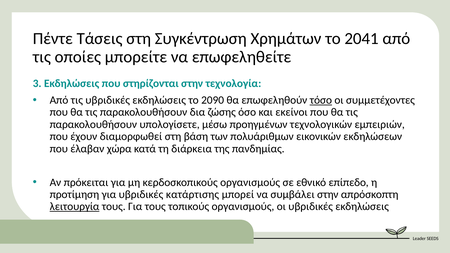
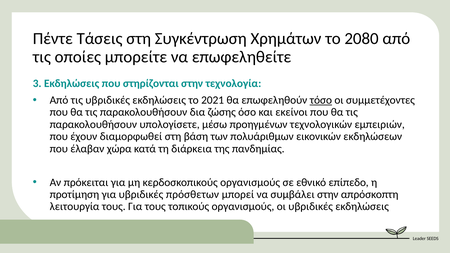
2041: 2041 -> 2080 (362, 39)
2090: 2090 -> 2021 (213, 100)
κατάρτισης: κατάρτισης -> πρόσθετων (192, 195)
λειτουργία underline: present -> none (75, 207)
